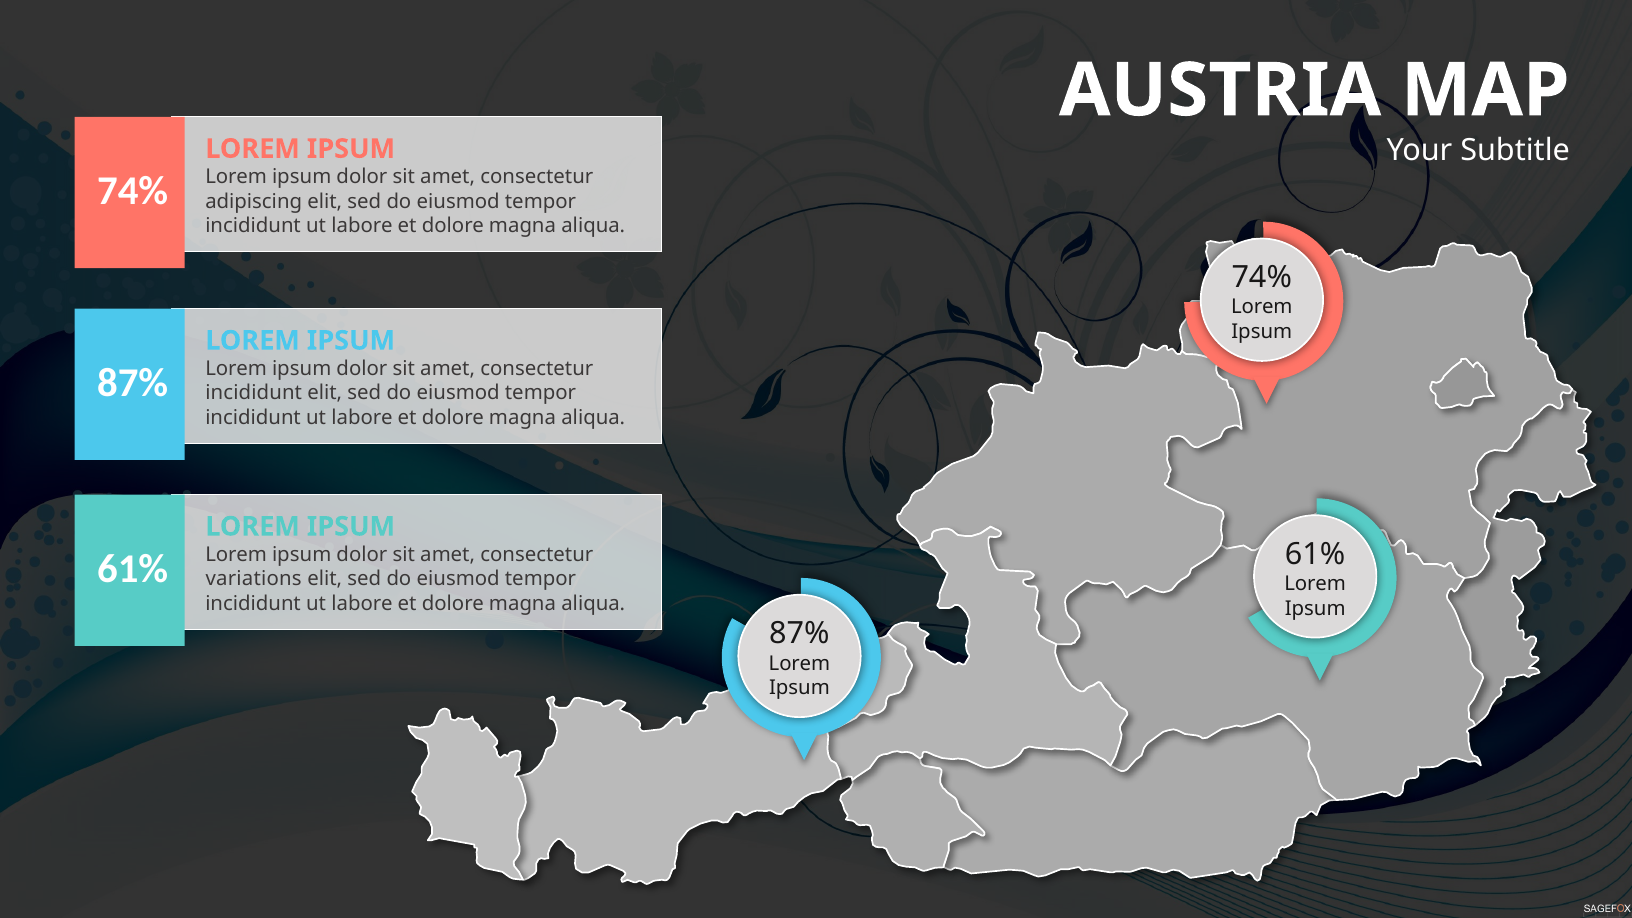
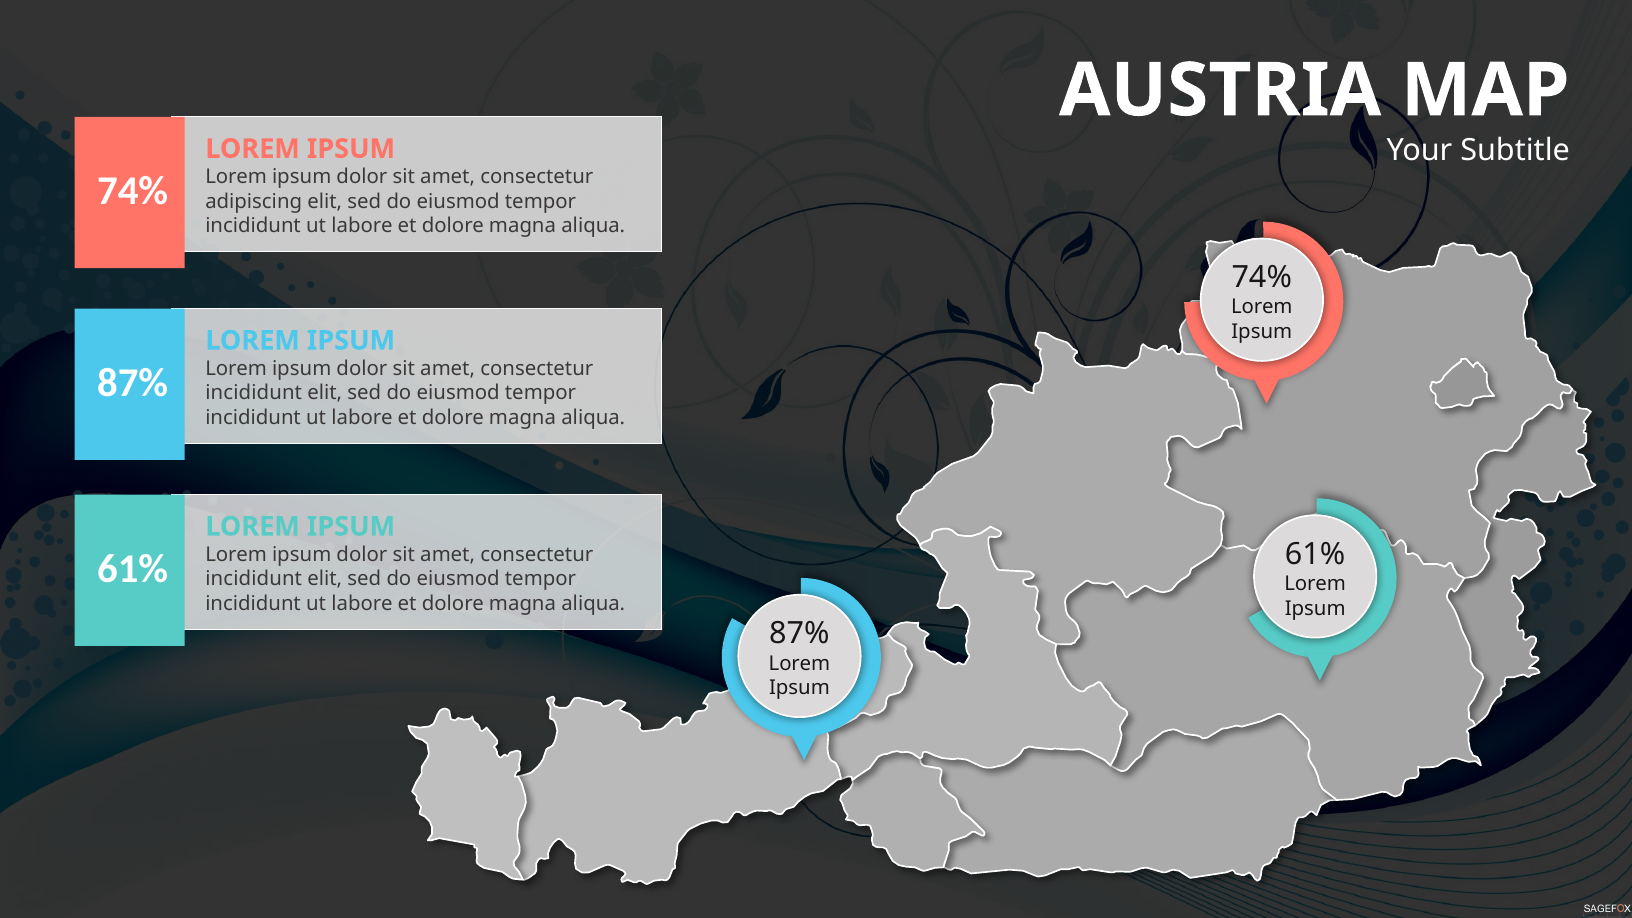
variations: variations -> incididunt (254, 579)
